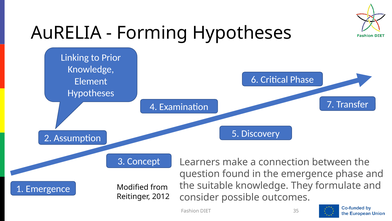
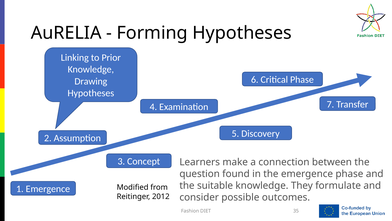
Element: Element -> Drawing (91, 81)
